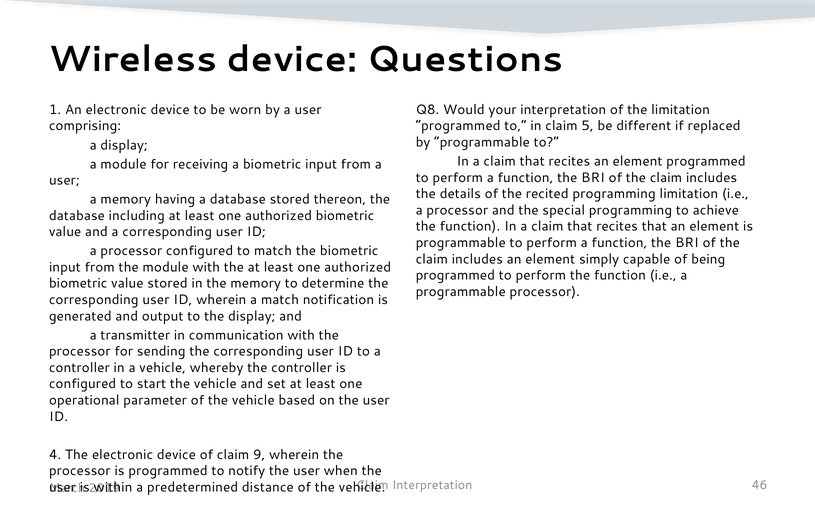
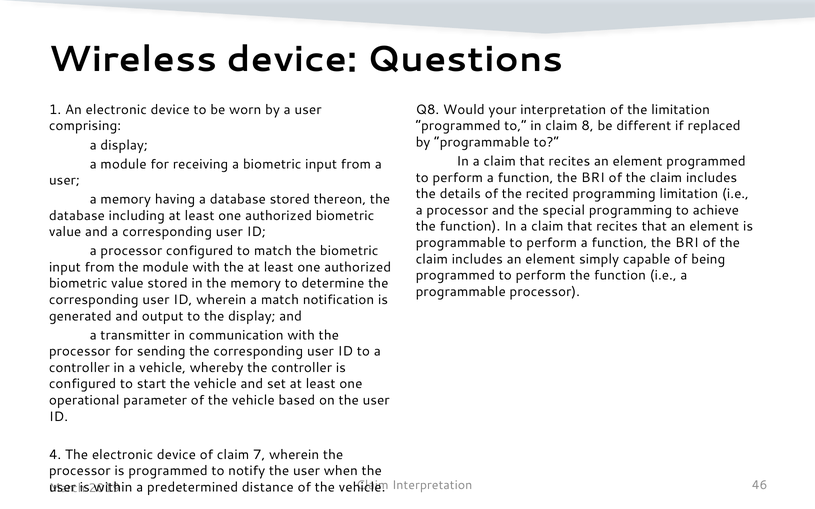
5: 5 -> 8 (588, 126)
9: 9 -> 7 (259, 455)
